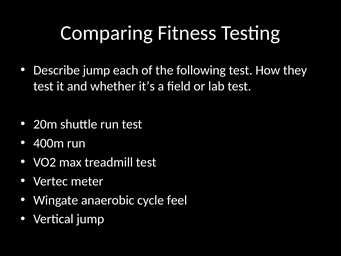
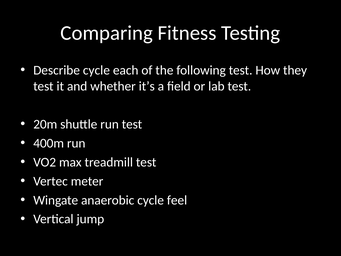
Describe jump: jump -> cycle (96, 70)
